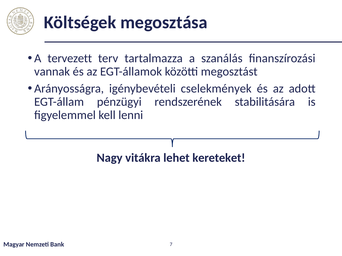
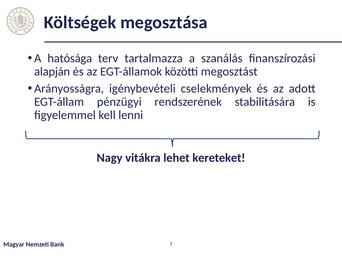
tervezett: tervezett -> hatósága (70, 58)
vannak: vannak -> alapján (52, 72)
